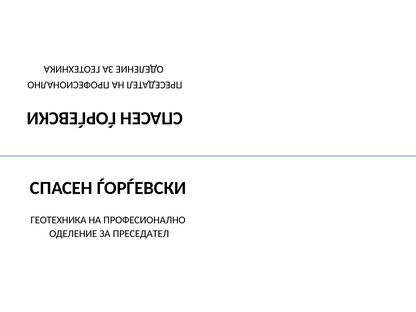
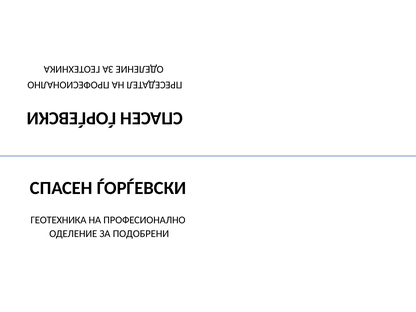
ПРЕСЕДАТЕЛ: ПРЕСЕДАТЕЛ -> ПОДОБРЕНИ (141, 234)
